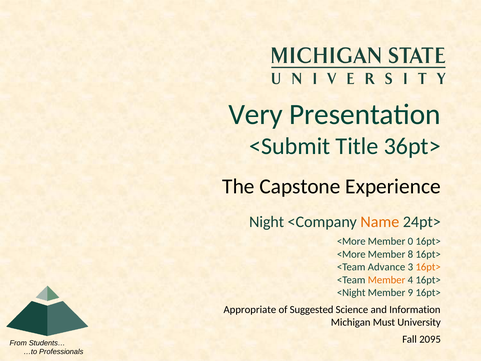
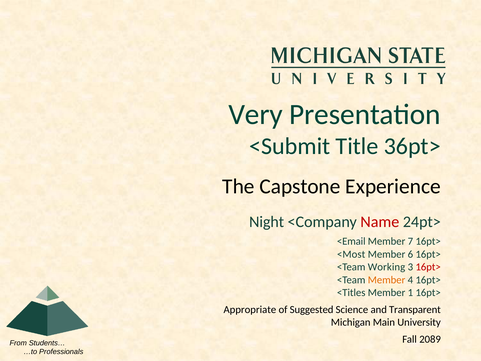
Name colour: orange -> red (380, 222)
<More: <More -> <Email (351, 241)
0: 0 -> 7 (410, 241)
<More: <More -> <Most (351, 254)
8: 8 -> 6 (410, 254)
Advance: Advance -> Working (387, 267)
16pt> colour: orange -> red (428, 267)
<Night: <Night -> <Titles (351, 293)
9: 9 -> 1 (410, 293)
Information: Information -> Transparent (415, 309)
Must: Must -> Main (384, 322)
2095: 2095 -> 2089 (430, 339)
